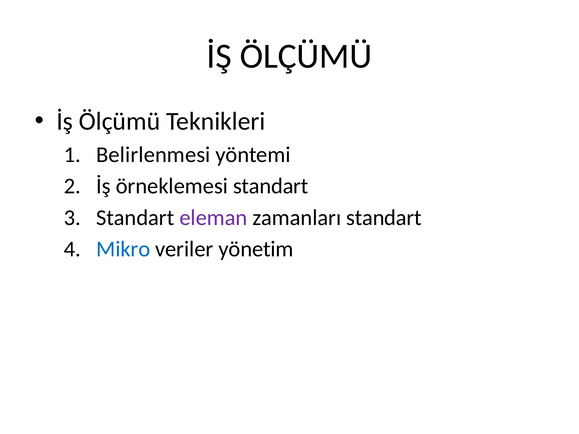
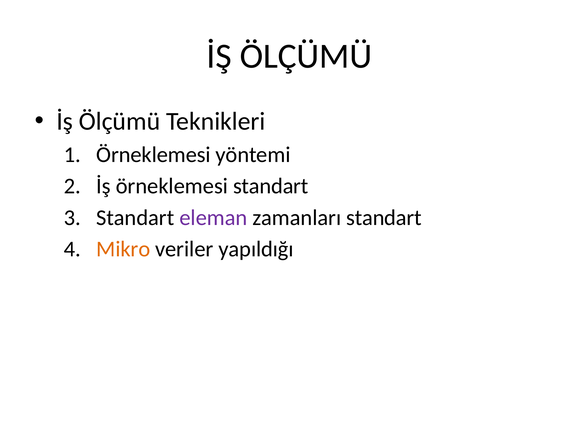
Belirlenmesi: Belirlenmesi -> Örneklemesi (153, 155)
Mikro colour: blue -> orange (123, 249)
yönetim: yönetim -> yapıldığı (256, 249)
